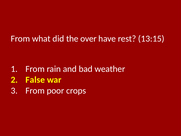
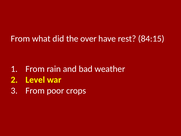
13:15: 13:15 -> 84:15 (151, 39)
False: False -> Level (35, 80)
